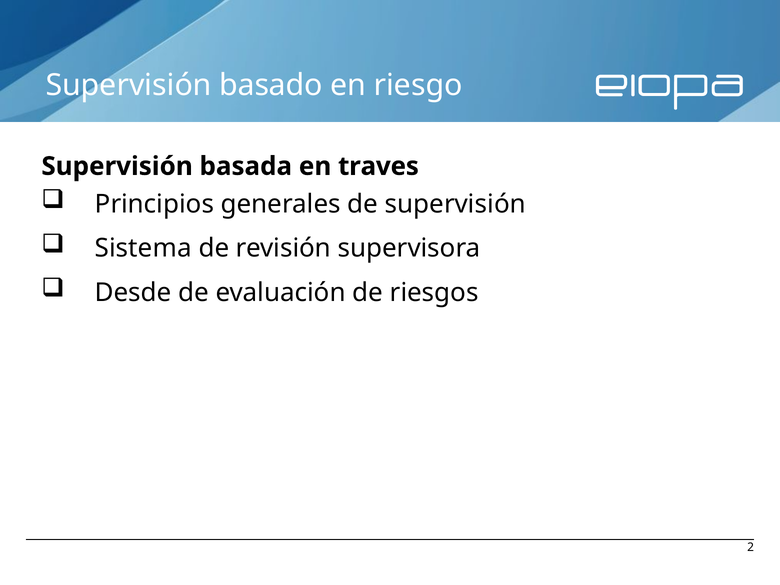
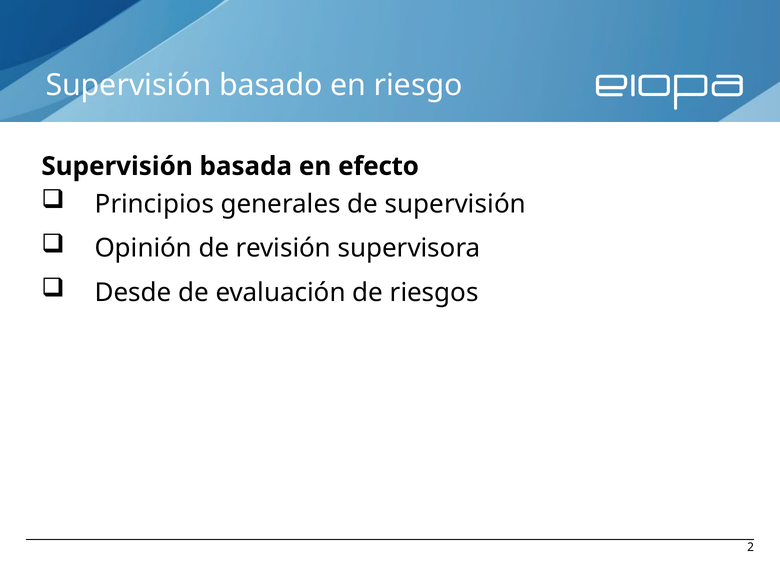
traves: traves -> efecto (379, 166)
Sistema: Sistema -> Opinión (143, 248)
